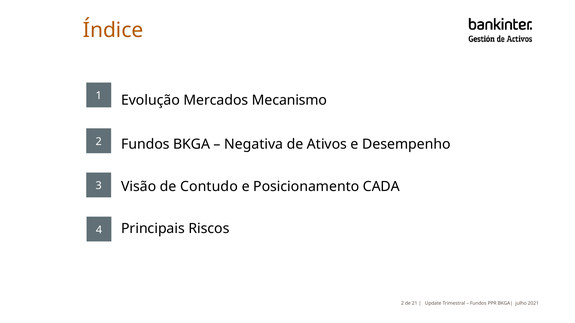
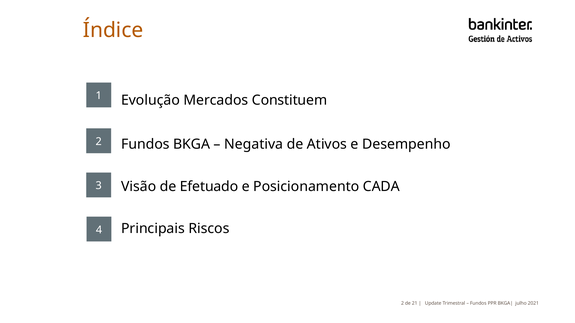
Mecanismo: Mecanismo -> Constituem (290, 100)
Contudo: Contudo -> Efetuado (209, 187)
